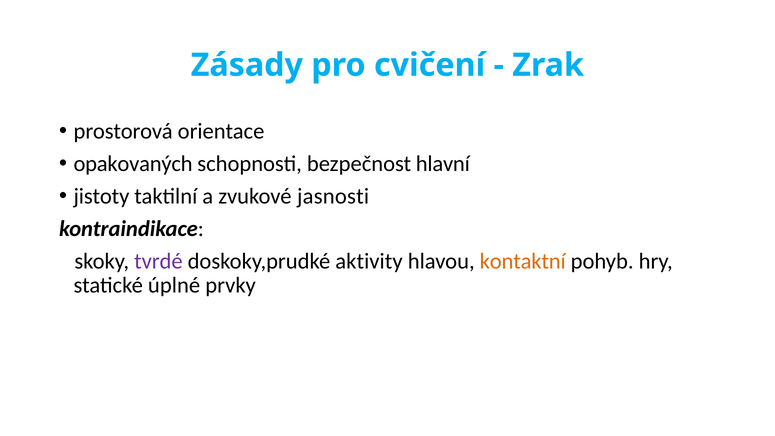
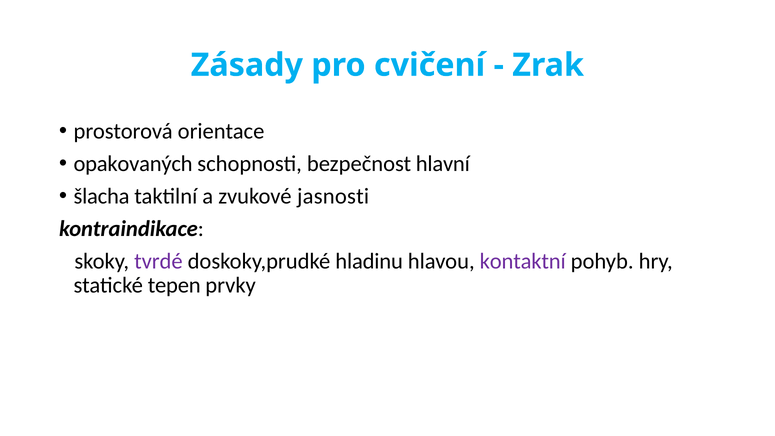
jistoty: jistoty -> šlacha (102, 196)
aktivity: aktivity -> hladinu (369, 261)
kontaktní colour: orange -> purple (523, 261)
úplné: úplné -> tepen (174, 285)
